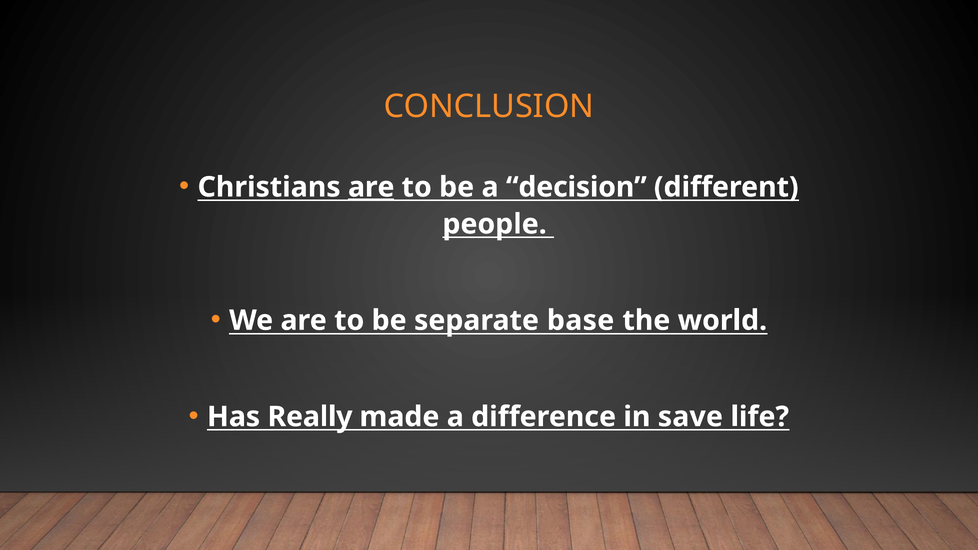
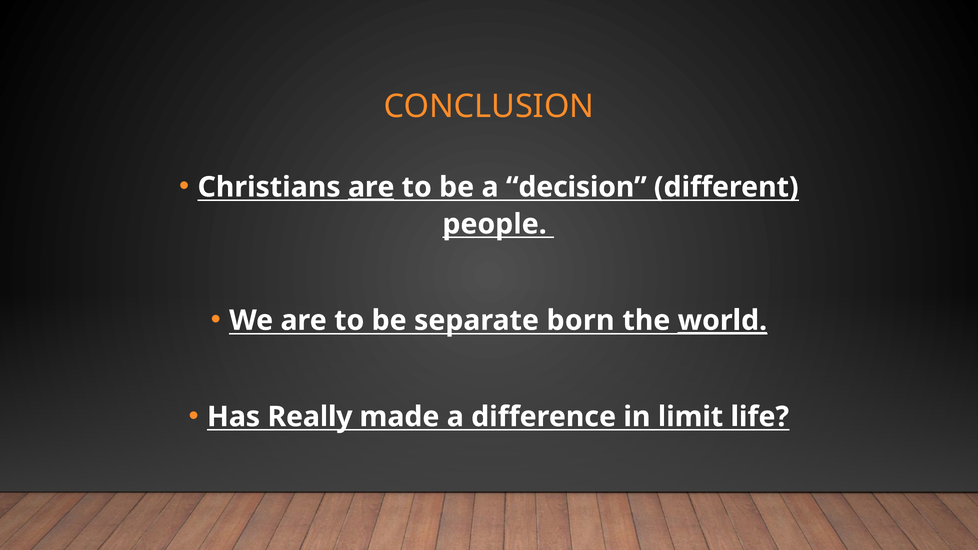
base: base -> born (581, 321)
world underline: none -> present (722, 321)
save: save -> limit (690, 417)
